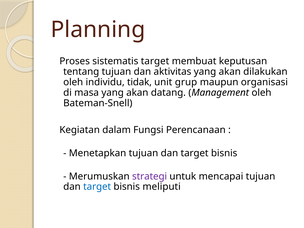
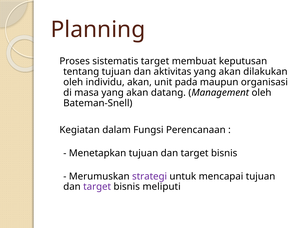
individu tidak: tidak -> akan (139, 82)
grup: grup -> pada (186, 82)
target colour: blue -> purple (97, 187)
